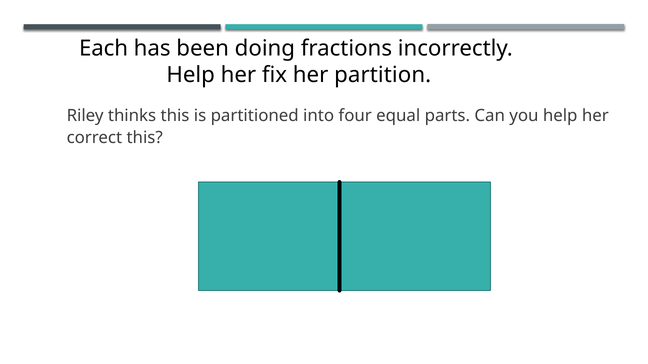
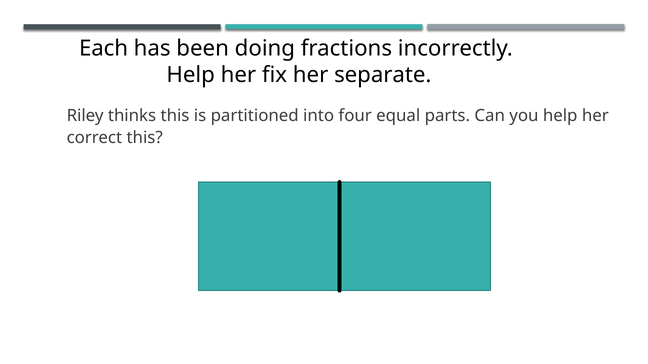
partition: partition -> separate (383, 75)
